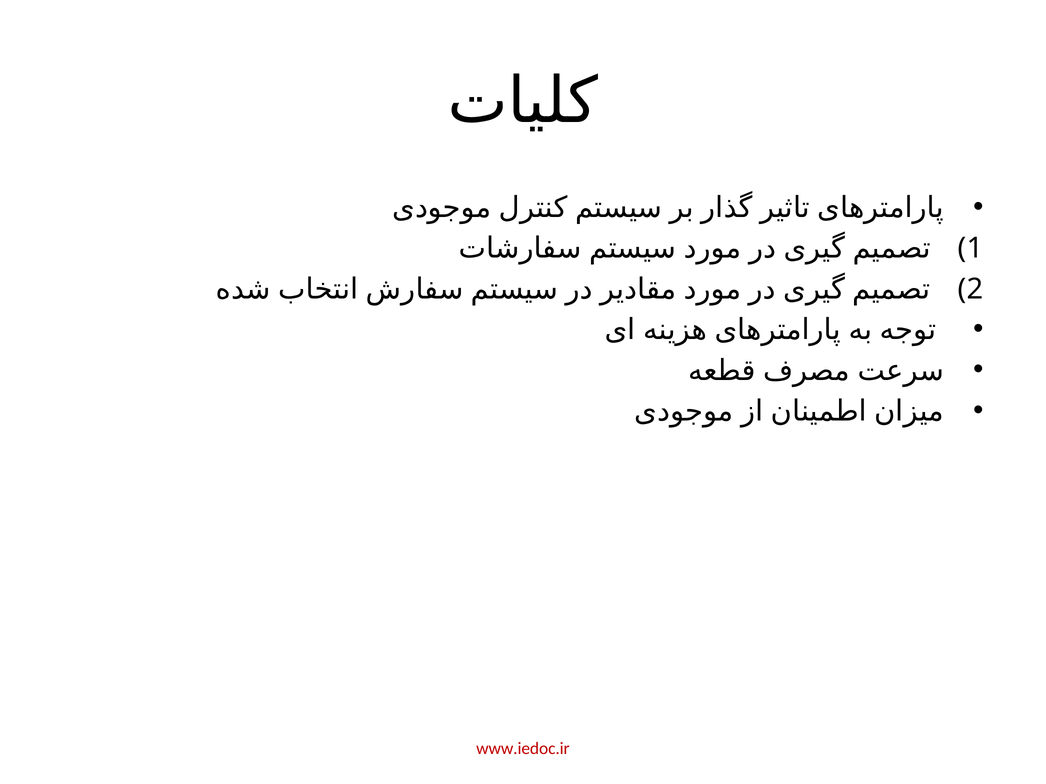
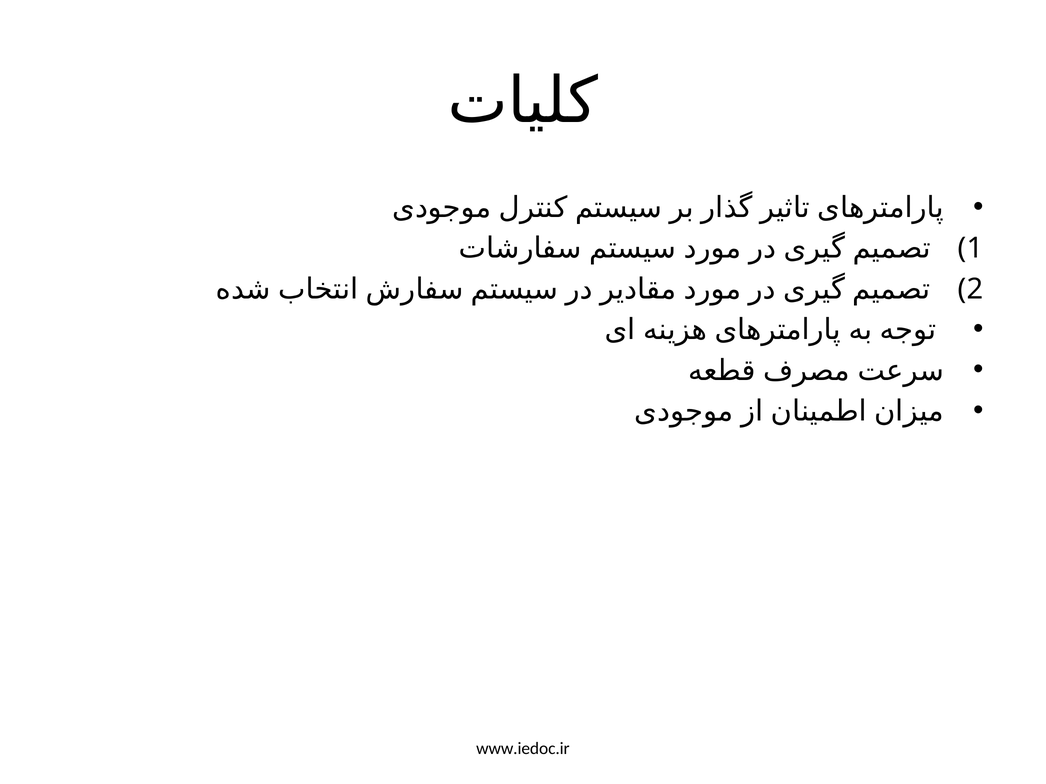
www.iedoc.ir colour: red -> black (523, 749)
